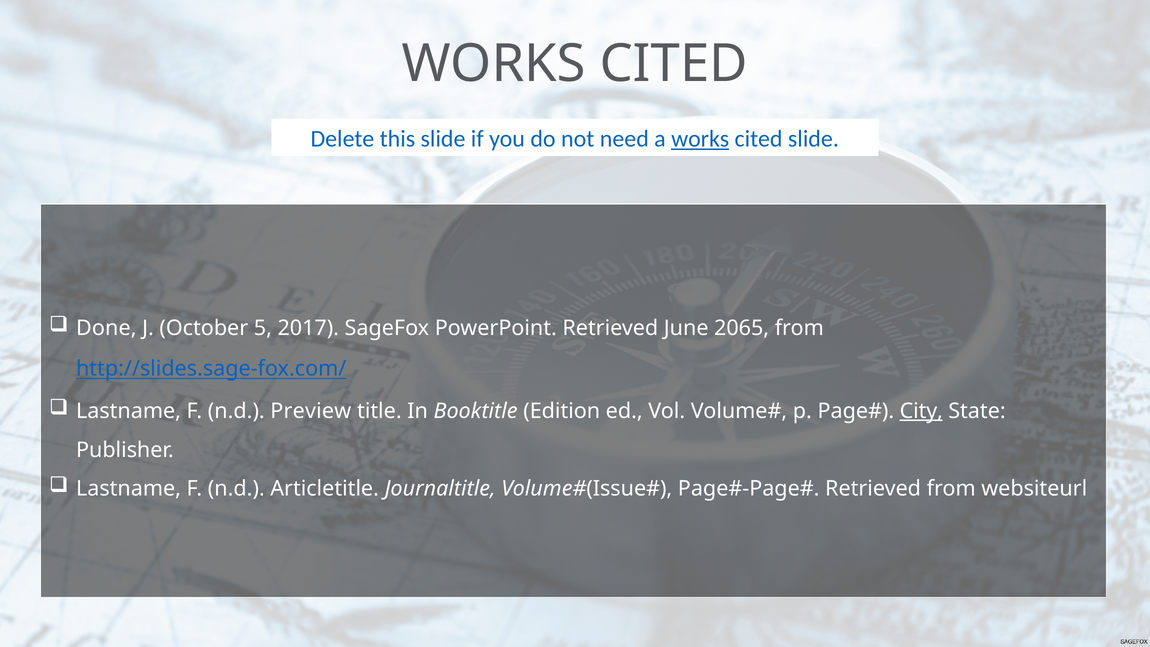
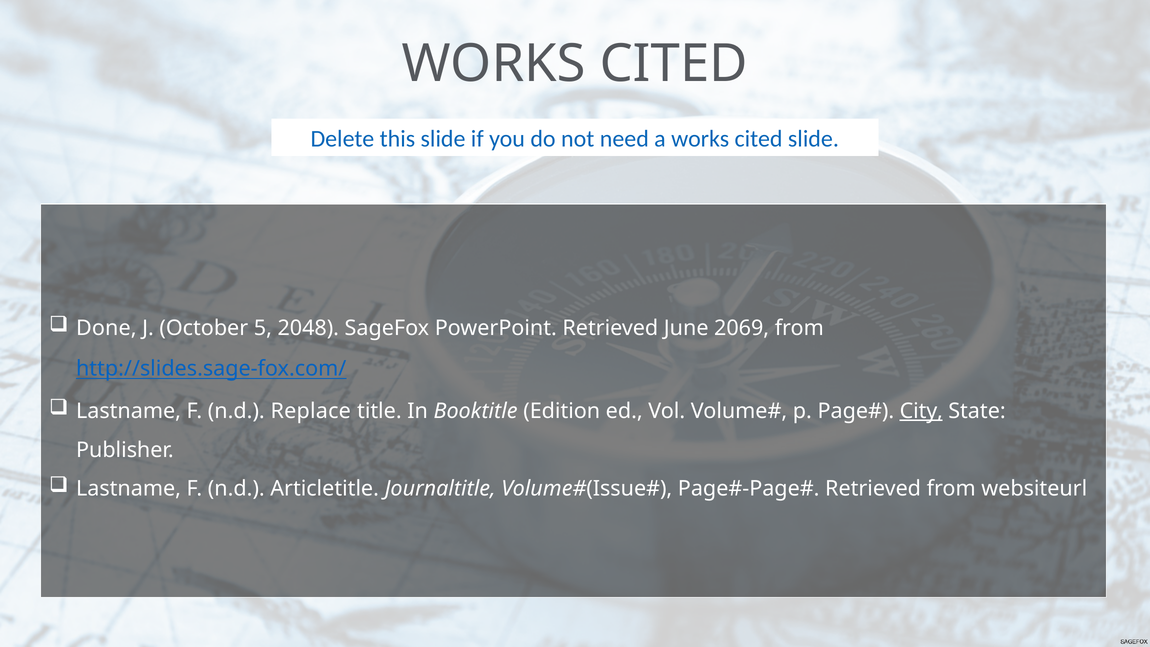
works underline: present -> none (700, 139)
2017: 2017 -> 2048 (308, 328)
2065: 2065 -> 2069 (742, 328)
Preview: Preview -> Replace (311, 411)
